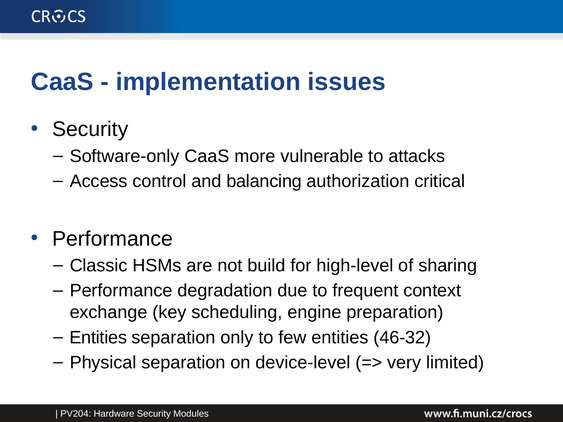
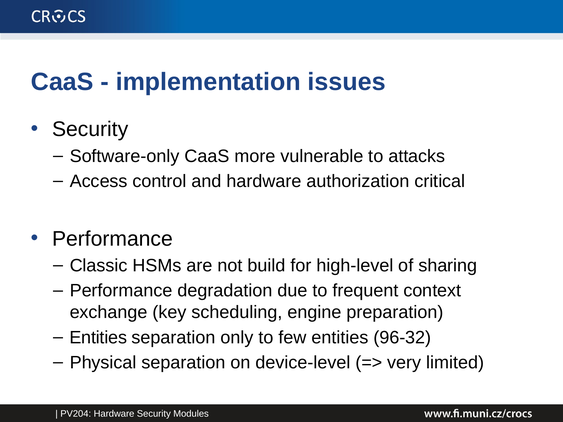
and balancing: balancing -> hardware (264, 181)
46-32: 46-32 -> 96-32 (402, 338)
